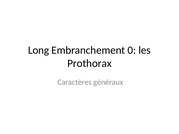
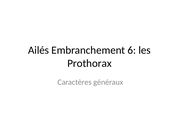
Long: Long -> Ailés (39, 50)
0: 0 -> 6 (132, 50)
